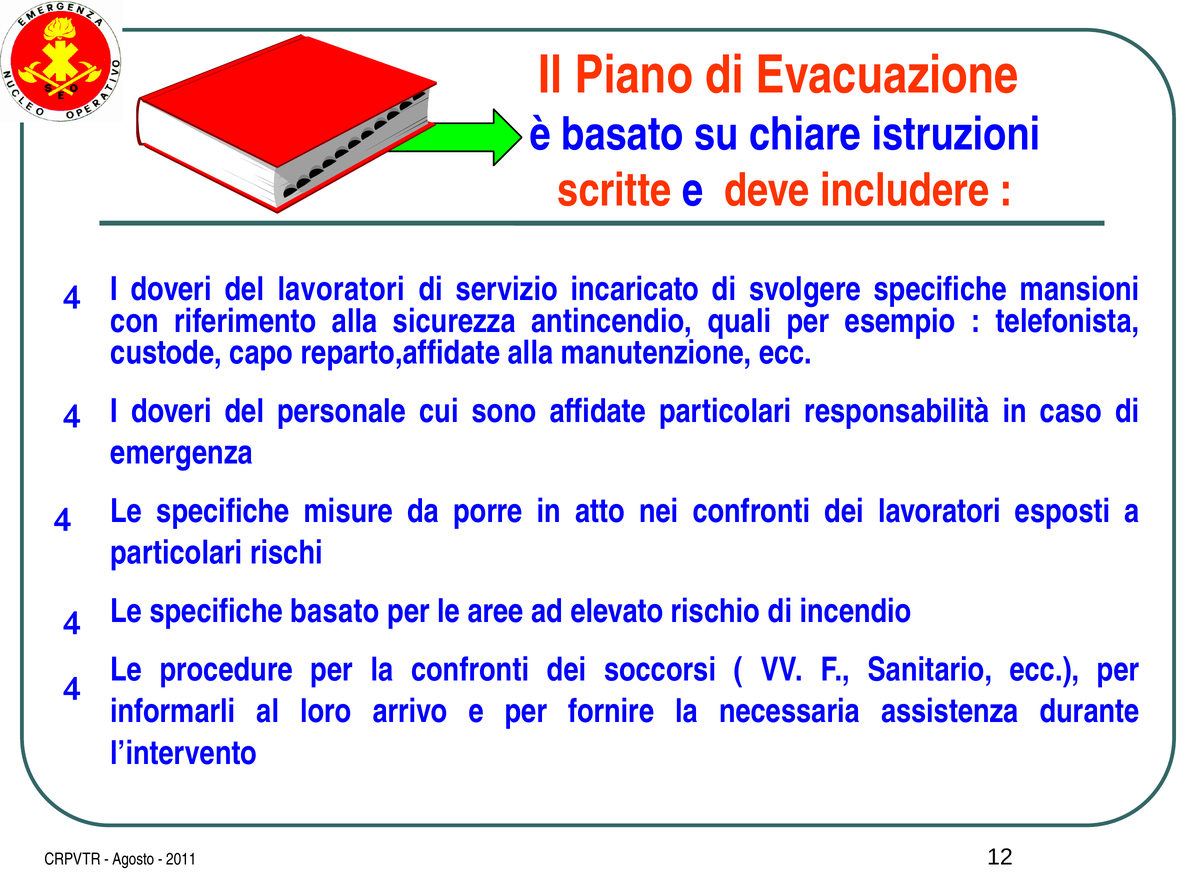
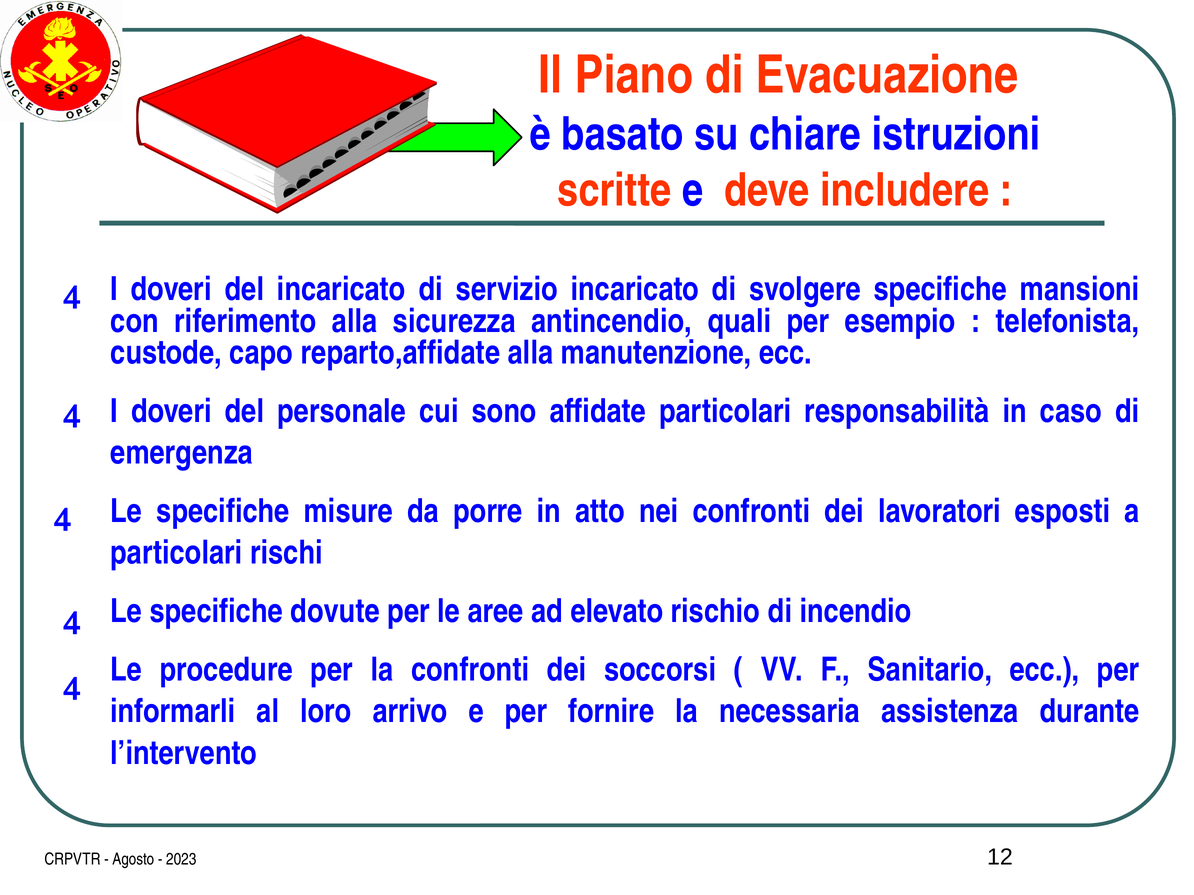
del lavoratori: lavoratori -> incaricato (341, 289)
specifiche basato: basato -> dovute (335, 612)
2011: 2011 -> 2023 (181, 860)
